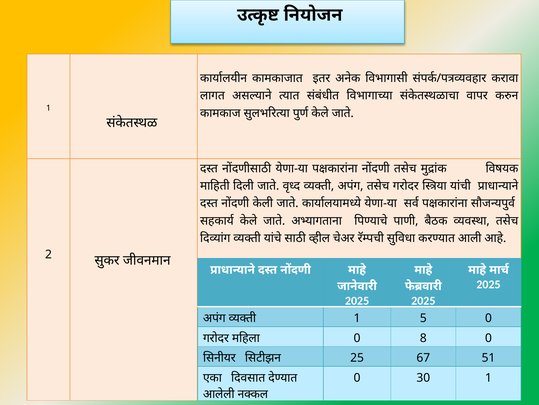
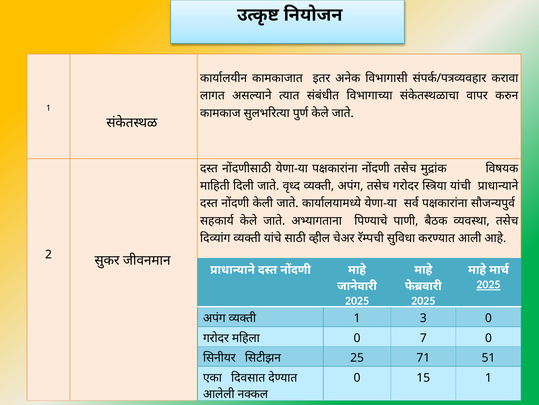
2025 underline: none -> present (488, 284)
5: 5 -> 3 (423, 318)
8: 8 -> 7 (423, 338)
67: 67 -> 71 (423, 357)
30: 30 -> 15 (423, 377)
